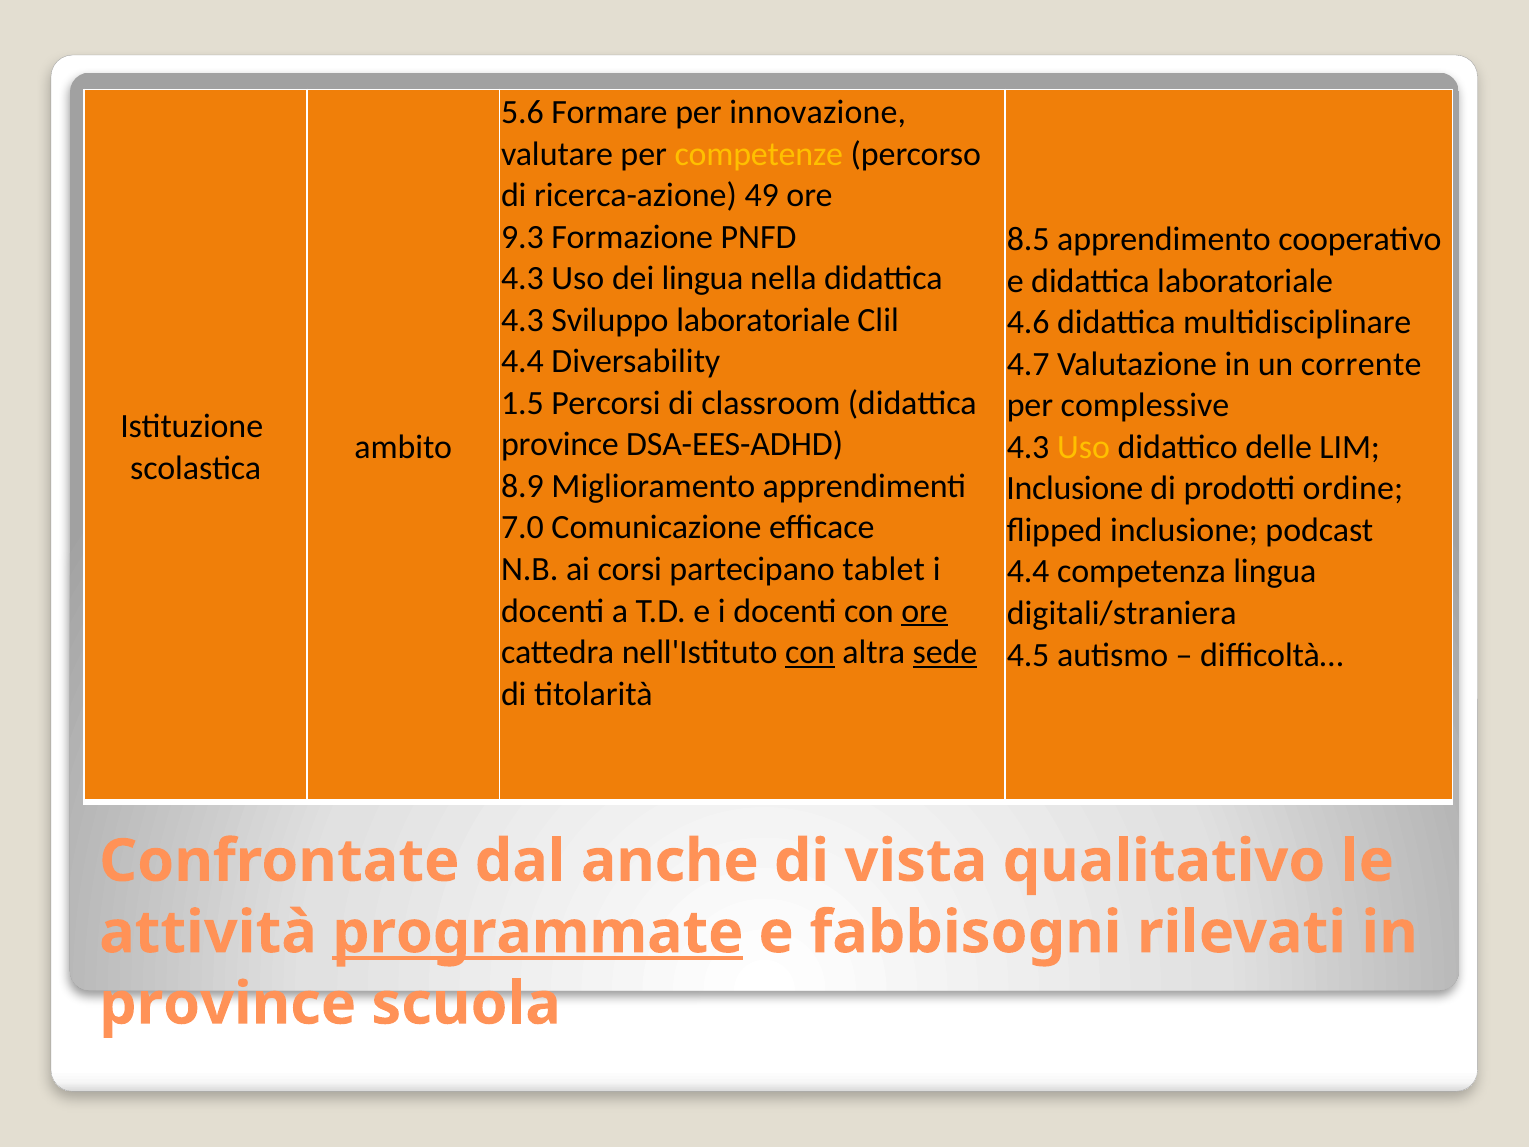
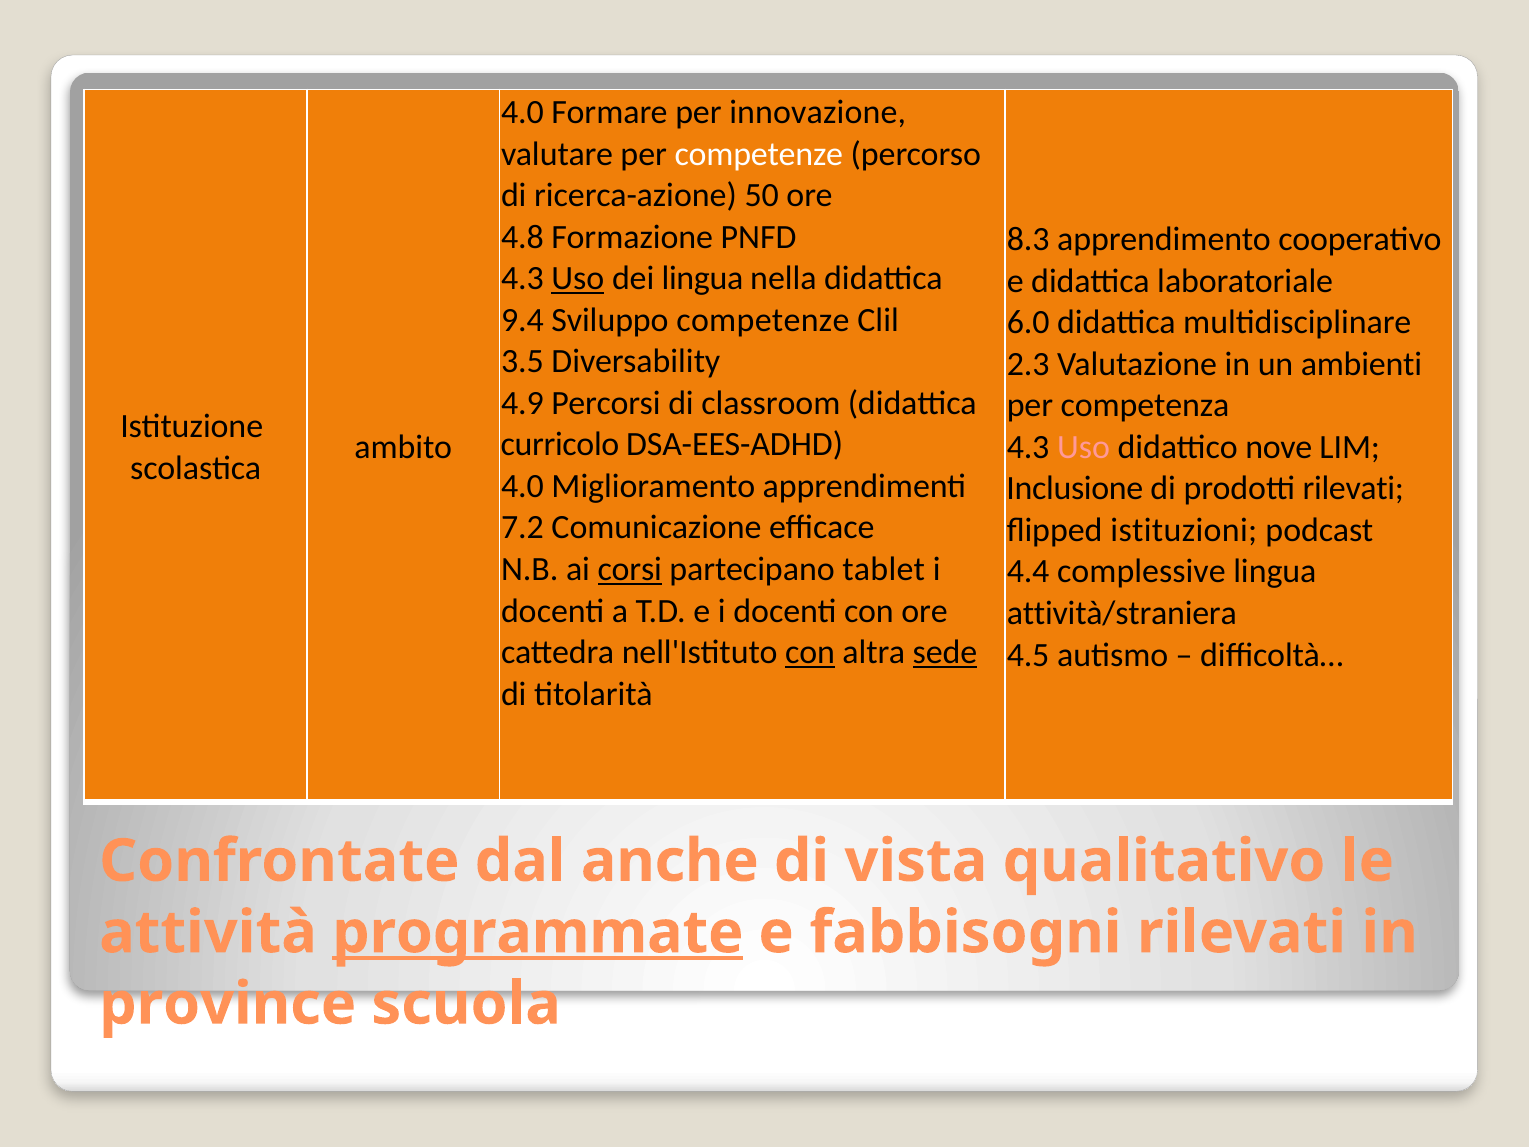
5.6: 5.6 -> 4.0 (522, 112)
competenze colour: yellow -> white (759, 154)
49: 49 -> 50 (762, 195)
9.3: 9.3 -> 4.8 (522, 237)
8.5: 8.5 -> 8.3 (1028, 239)
Uso underline: none -> present (578, 278)
4.3: 4.3 -> 9.4 (522, 320)
Sviluppo laboratoriale: laboratoriale -> competenze (763, 320)
4.6: 4.6 -> 6.0 (1028, 322)
4.4: 4.4 -> 3.5 (522, 361)
4.7: 4.7 -> 2.3 (1028, 364)
corrente: corrente -> ambienti (1361, 364)
1.5: 1.5 -> 4.9 (522, 403)
complessive: complessive -> competenza (1145, 405)
province: province -> curricolo (560, 445)
Uso colour: yellow -> pink (1084, 447)
delle: delle -> nove (1279, 447)
8.9: 8.9 -> 4.0 (522, 486)
prodotti ordine: ordine -> rilevati (1353, 489)
7.0: 7.0 -> 7.2 (522, 528)
flipped inclusione: inclusione -> istituzioni (1184, 530)
corsi underline: none -> present (630, 569)
competenza: competenza -> complessive (1141, 572)
ore underline: present -> none (925, 611)
digitali/straniera: digitali/straniera -> attività/straniera (1122, 613)
